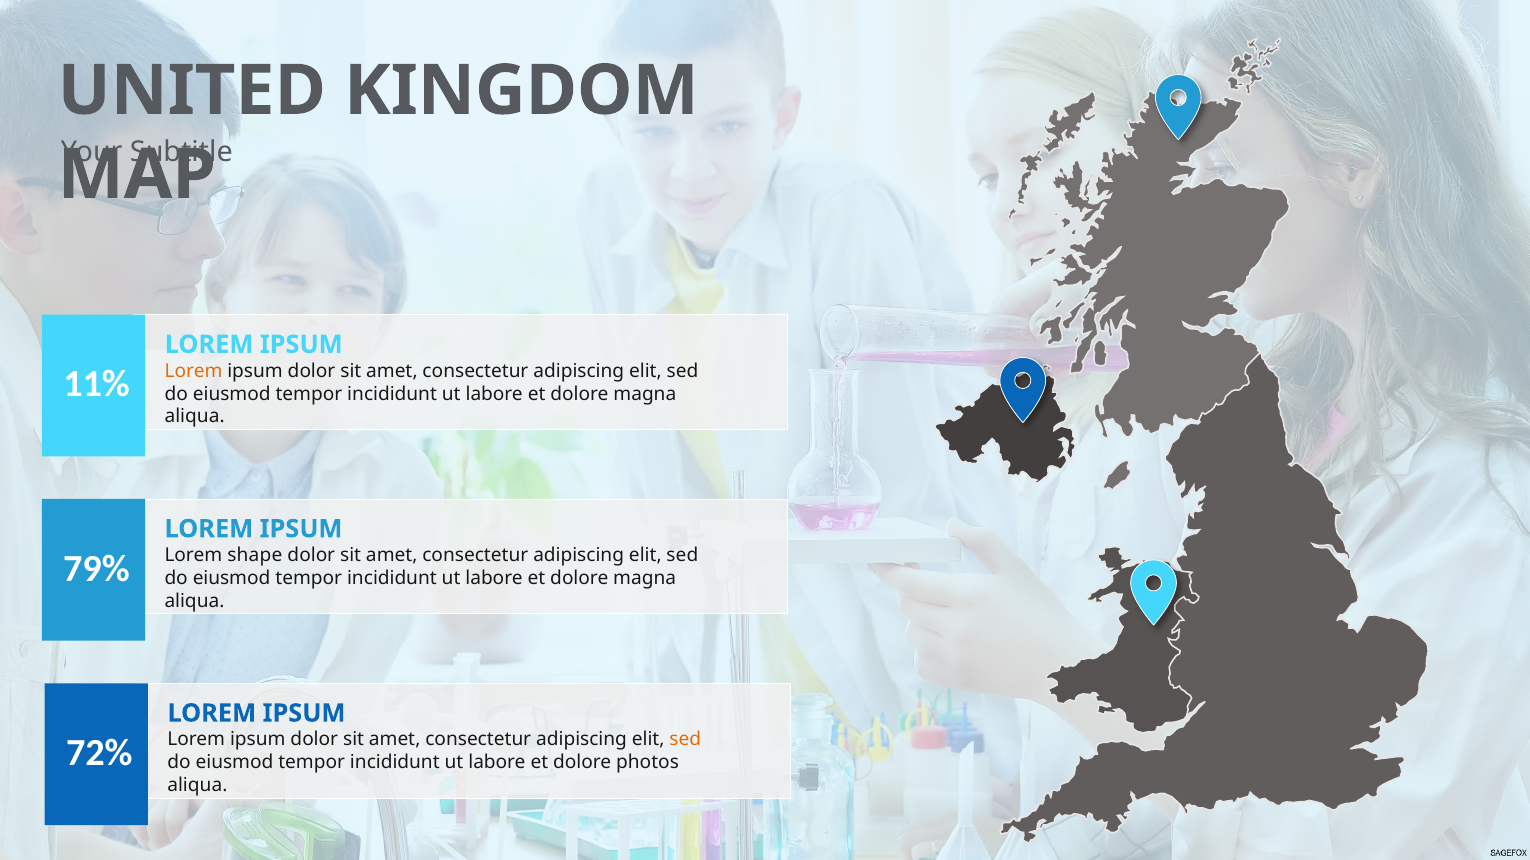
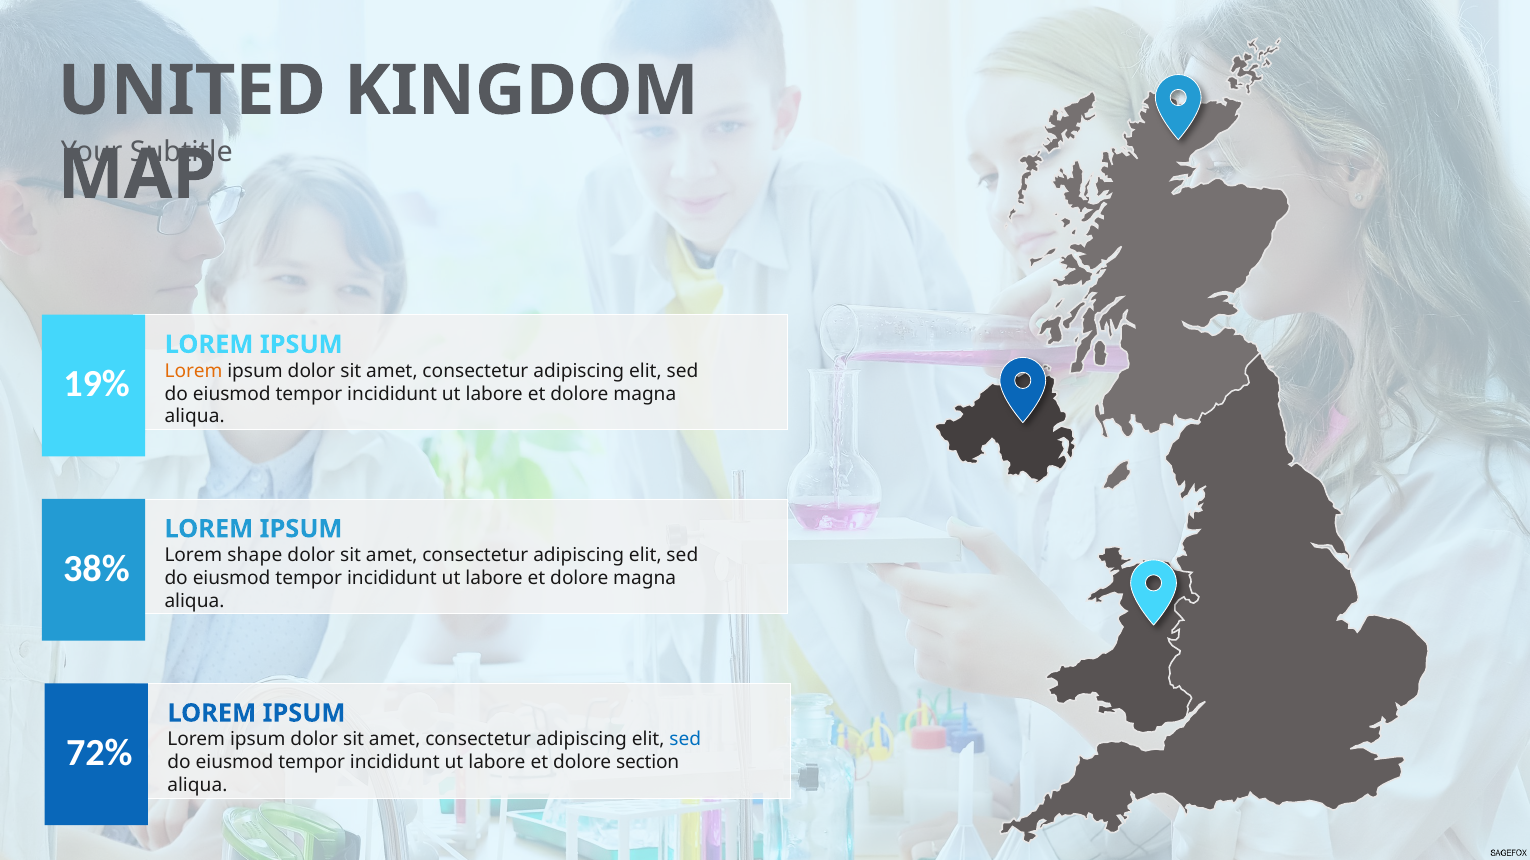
11%: 11% -> 19% (97, 384)
79%: 79% -> 38% (96, 569)
sed colour: orange -> blue (685, 740)
photos: photos -> section (648, 763)
